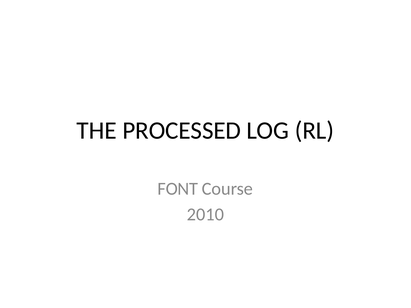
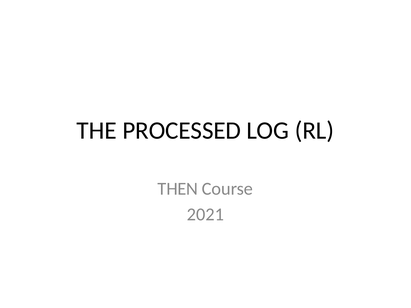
FONT: FONT -> THEN (178, 189)
2010: 2010 -> 2021 (205, 215)
